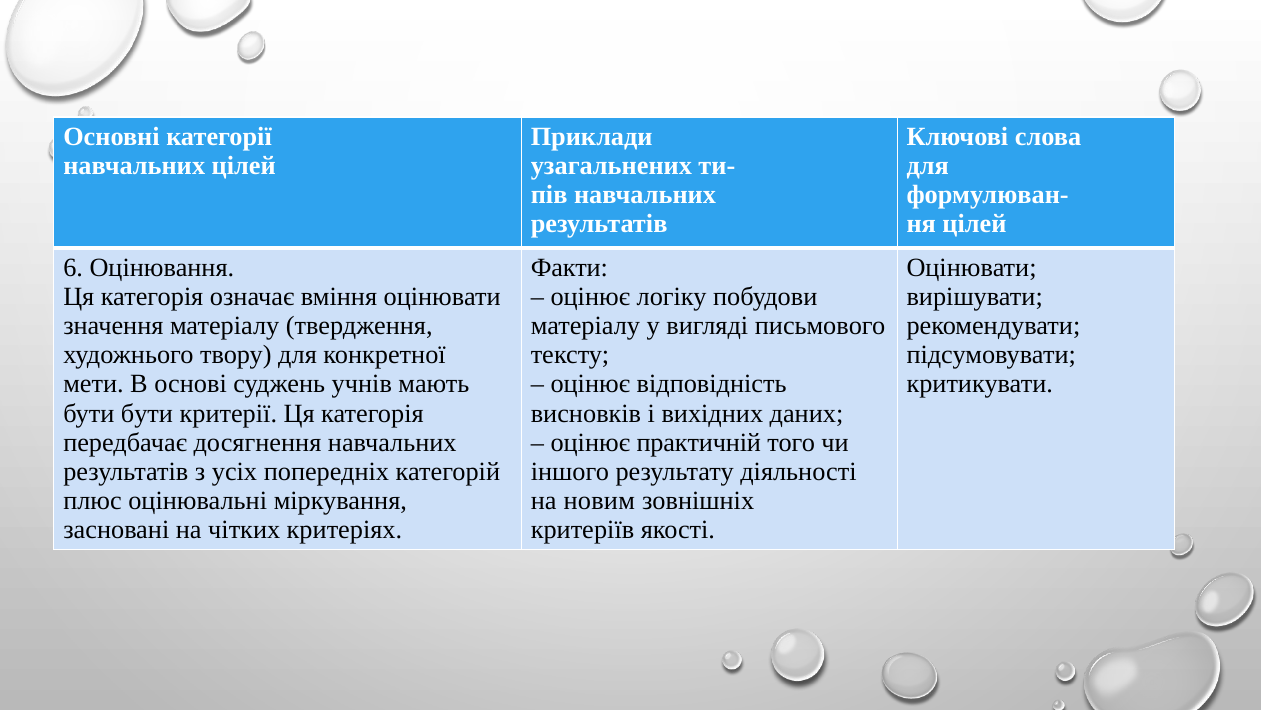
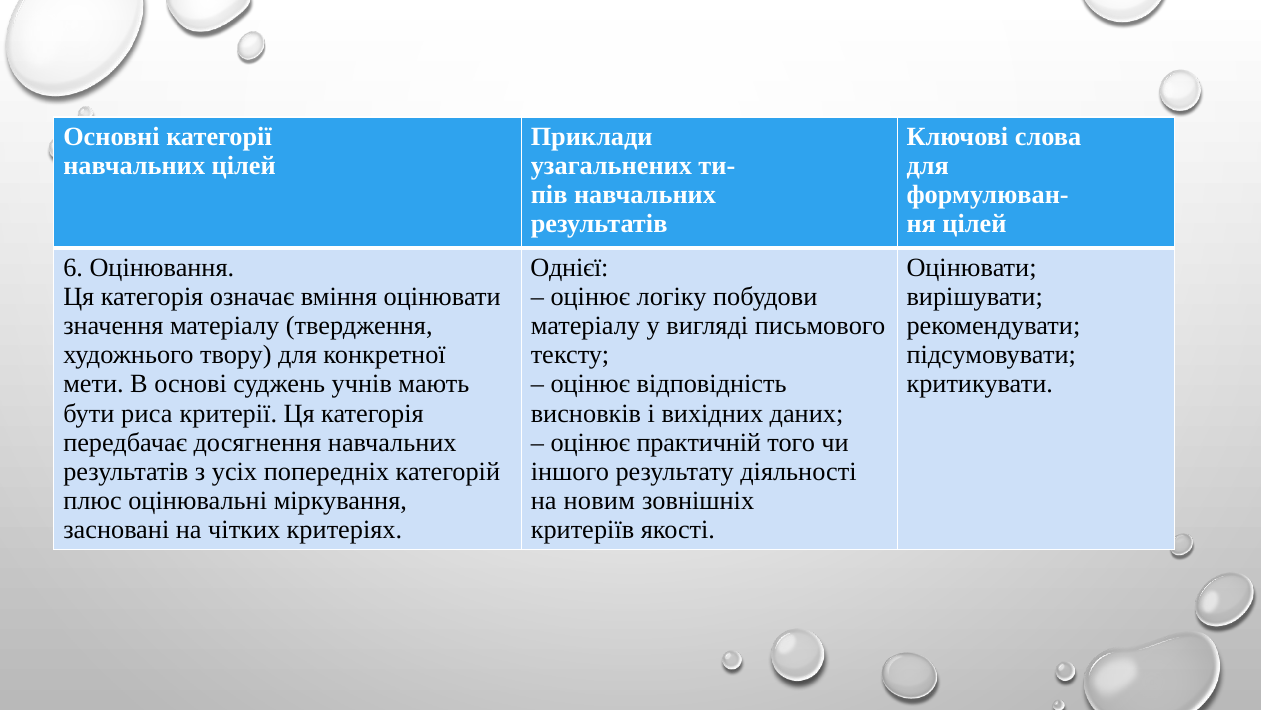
Факти: Факти -> Однієї (569, 267)
бути бути: бути -> риса (147, 413)
